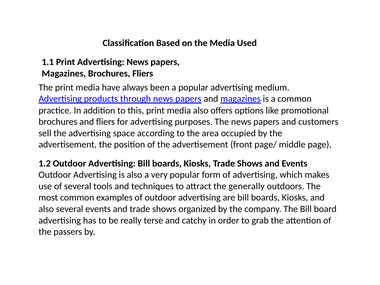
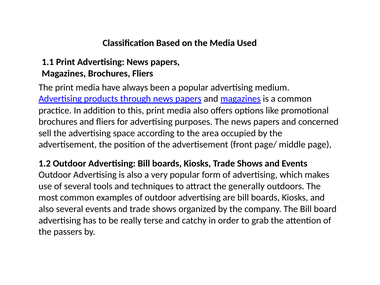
customers: customers -> concerned (318, 122)
